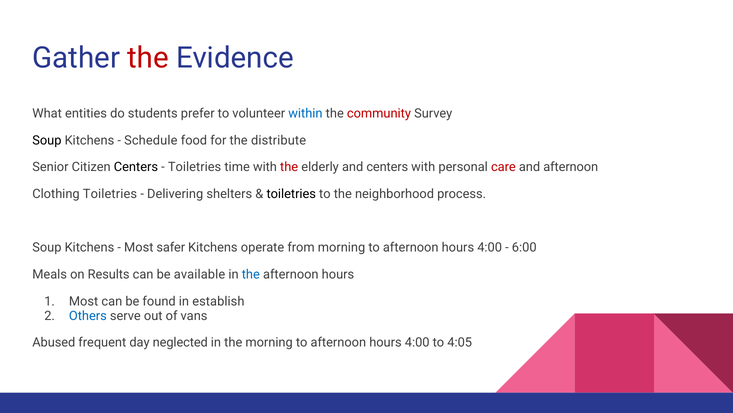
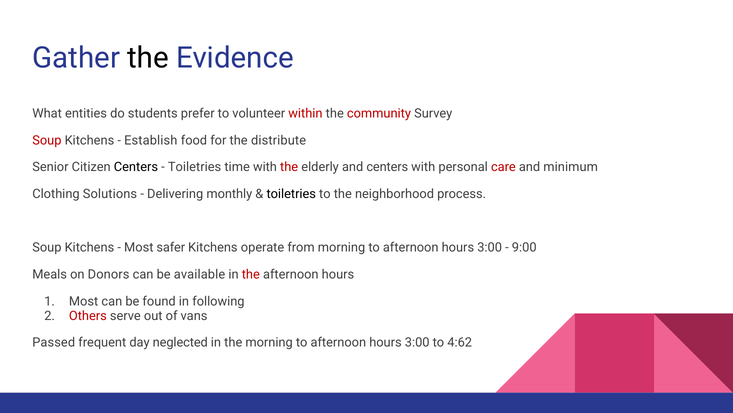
the colour: red -> black (148, 58)
within colour: blue -> red (305, 113)
Soup colour: black -> red (47, 140)
Schedule: Schedule -> Establish (151, 140)
and afternoon: afternoon -> minimum (571, 167)
Clothing Toiletries: Toiletries -> Solutions (110, 194)
shelters: shelters -> monthly (229, 194)
4:00: 4:00 -> 3:00 (490, 247)
6:00: 6:00 -> 9:00 (524, 247)
Results: Results -> Donors (109, 274)
the colour: blue -> red (251, 274)
establish: establish -> following (218, 301)
Others colour: blue -> red (88, 315)
Abused: Abused -> Passed (54, 342)
4:00: 4:00 -> 3:00 (417, 342)
4:05: 4:05 -> 4:62 (460, 342)
